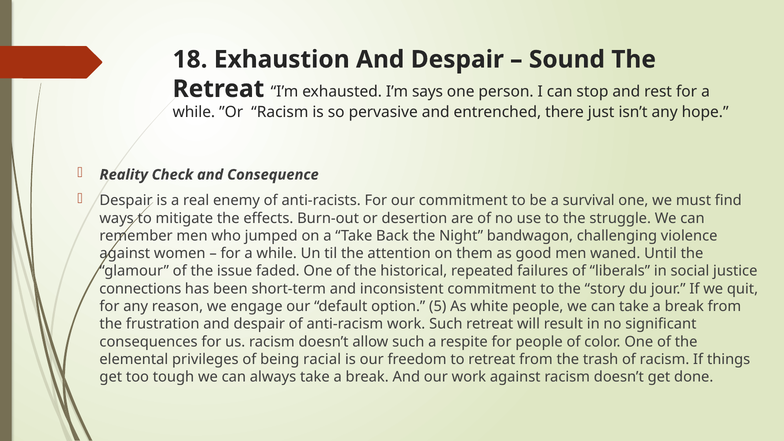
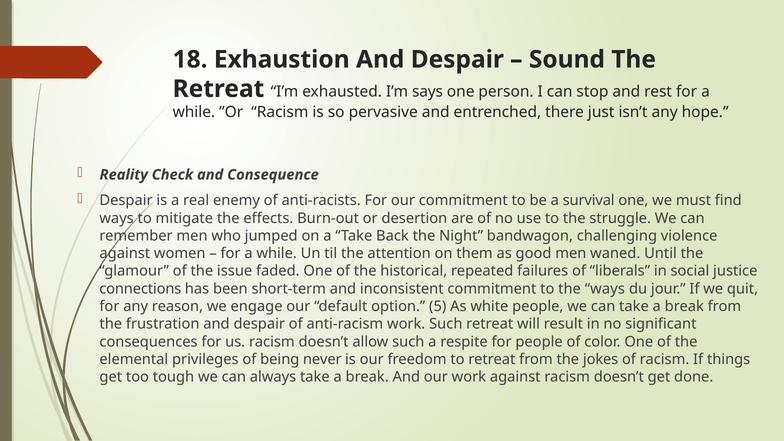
the story: story -> ways (605, 289)
racial: racial -> never (322, 359)
trash: trash -> jokes (601, 359)
